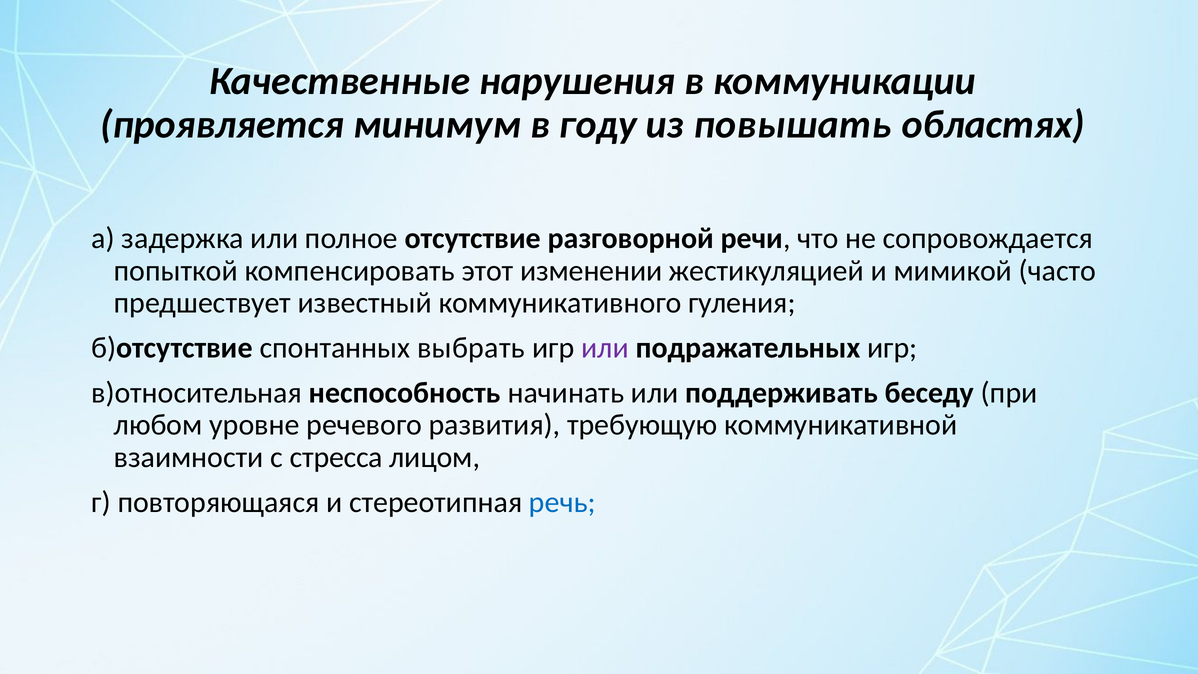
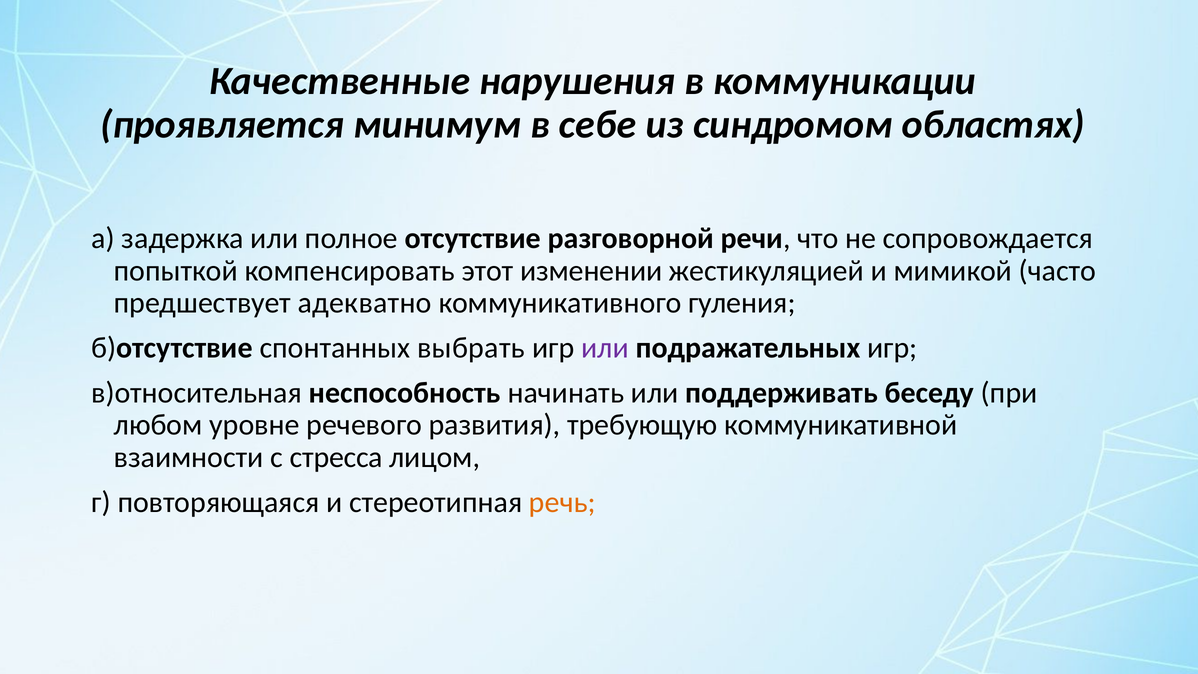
году: году -> себе (598, 124)
повышать: повышать -> синдромом (793, 124)
известный: известный -> адекватно (365, 303)
речь colour: blue -> orange (562, 502)
